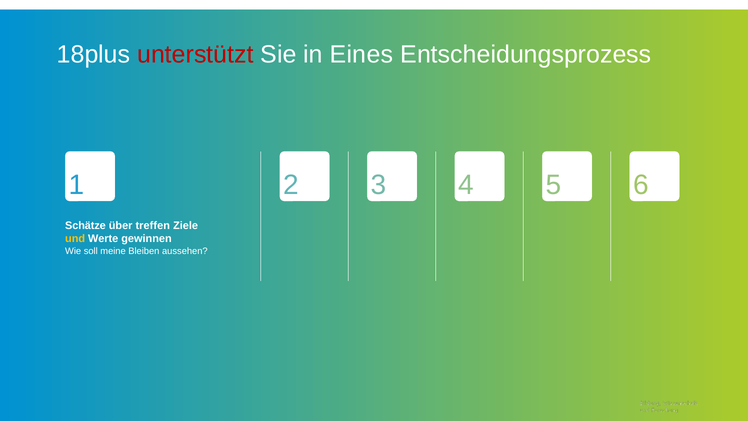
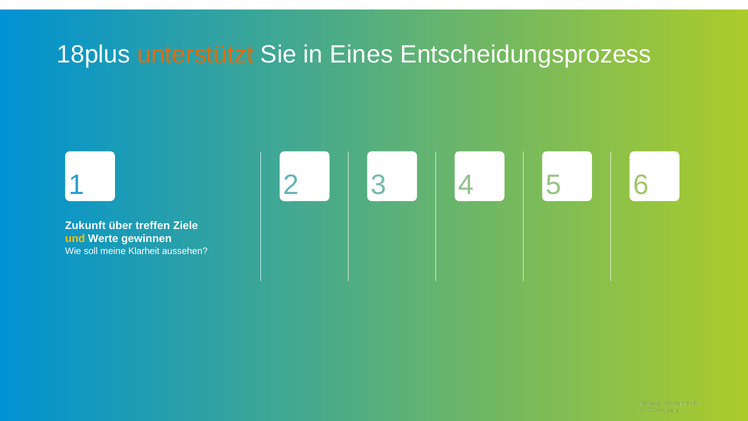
unterstützt colour: red -> orange (195, 54)
Schätze: Schätze -> Zukunft (85, 226)
Bleiben: Bleiben -> Klarheit (144, 251)
